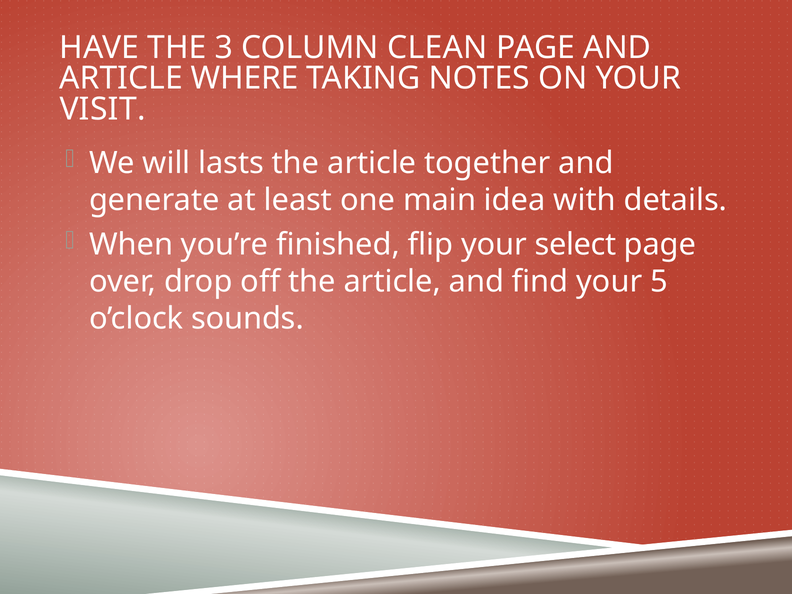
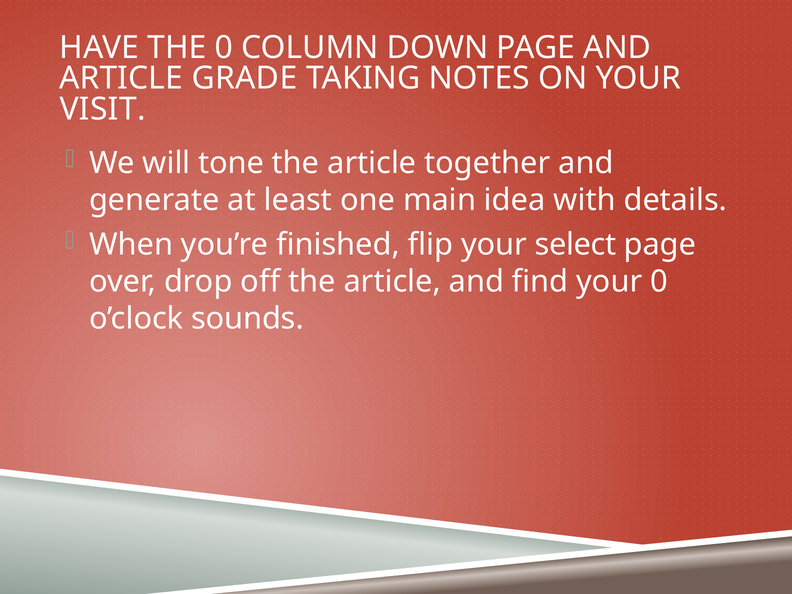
THE 3: 3 -> 0 (224, 48)
CLEAN: CLEAN -> DOWN (438, 48)
WHERE: WHERE -> GRADE (244, 78)
lasts: lasts -> tone (231, 163)
your 5: 5 -> 0 (659, 282)
